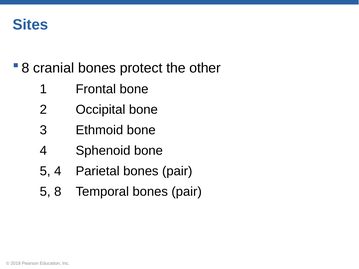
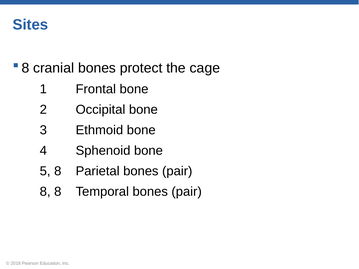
other: other -> cage (205, 68)
5 4: 4 -> 8 (58, 171)
5: 5 -> 8 (45, 192)
